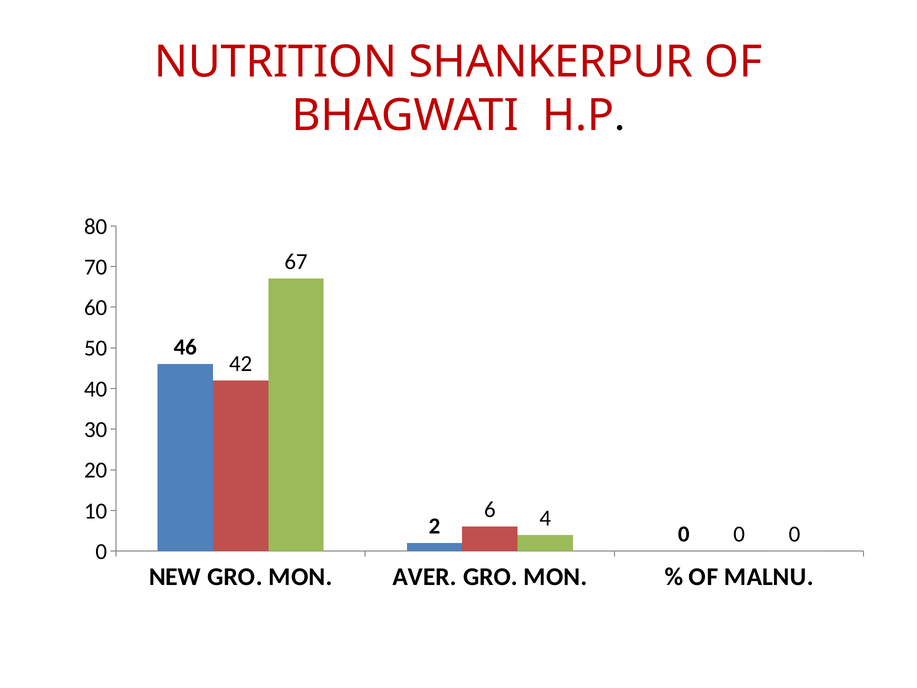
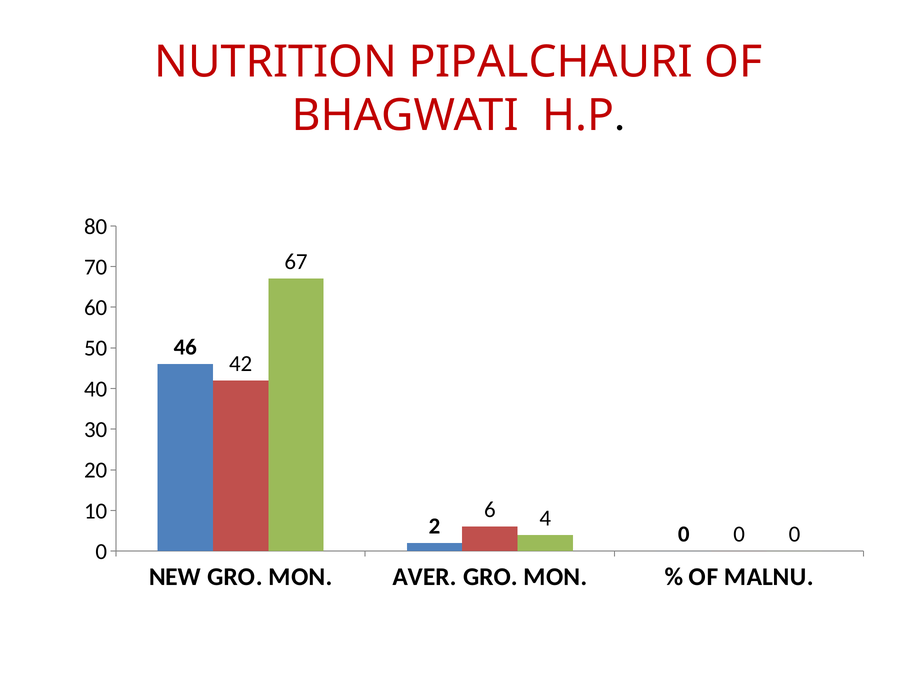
SHANKERPUR: SHANKERPUR -> PIPALCHAURI (551, 62)
